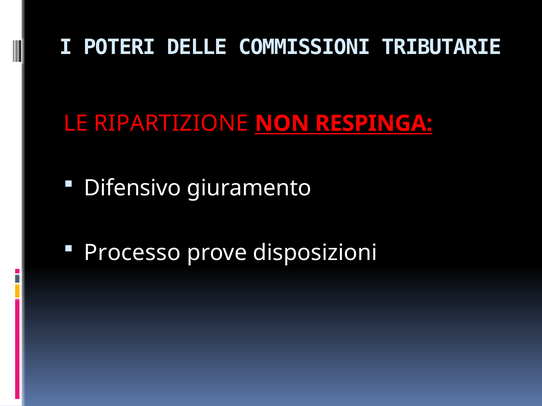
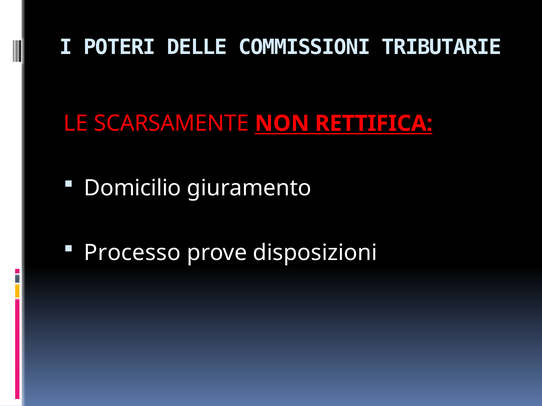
RIPARTIZIONE: RIPARTIZIONE -> SCARSAMENTE (171, 124)
RESPINGA: RESPINGA -> RETTIFICA (374, 124)
Difensivo: Difensivo -> Domicilio (133, 188)
